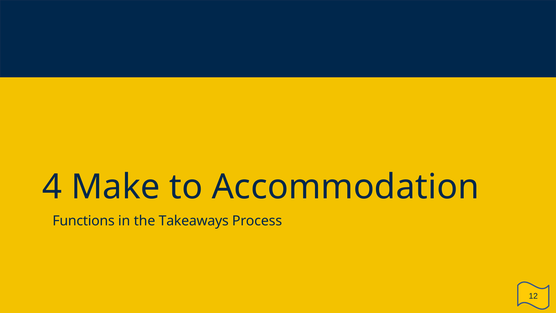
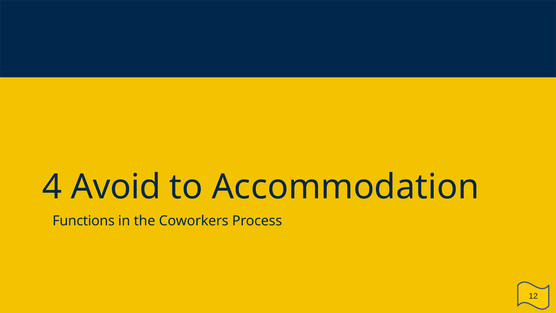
Make: Make -> Avoid (116, 187)
Takeaways: Takeaways -> Coworkers (194, 221)
